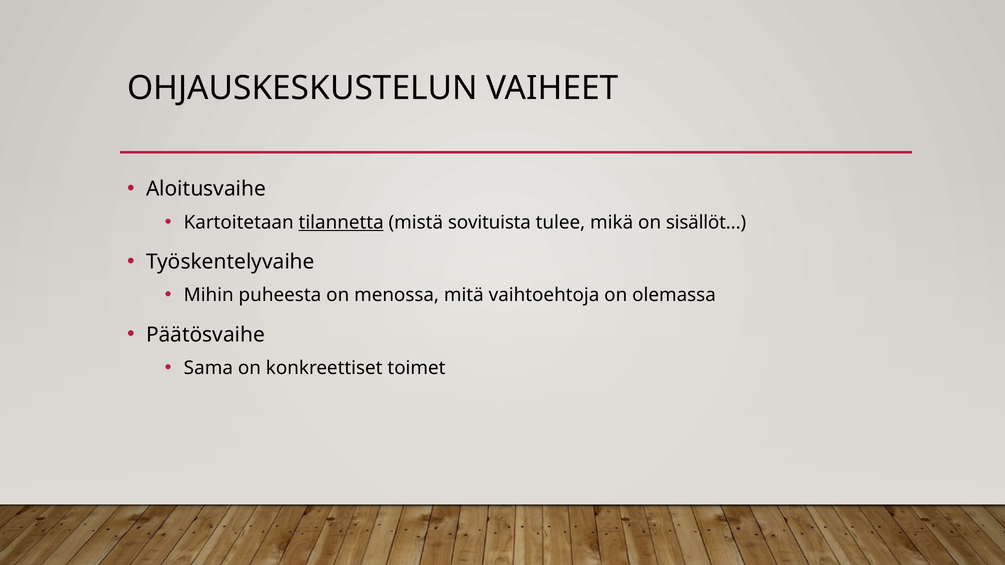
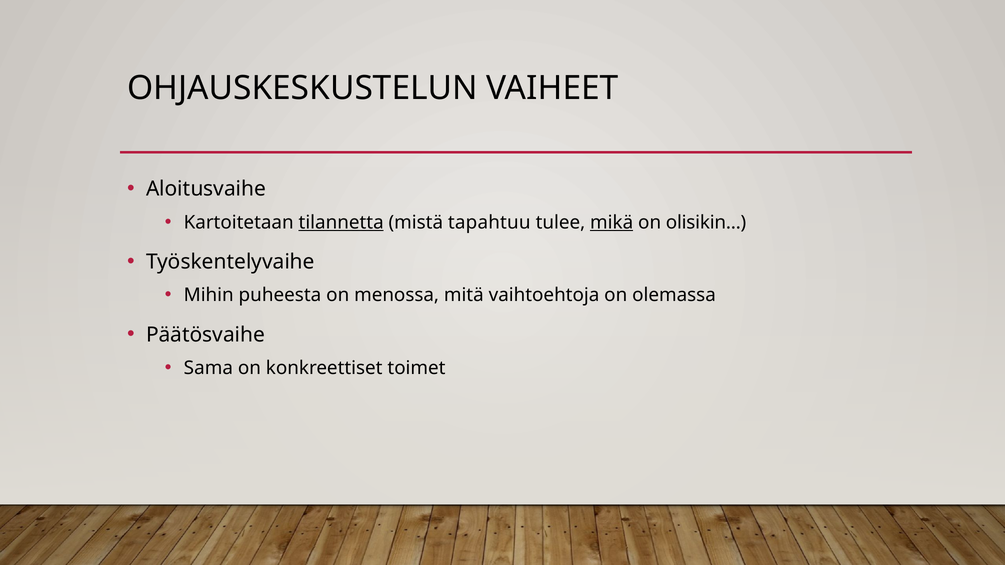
sovituista: sovituista -> tapahtuu (489, 222)
mikä underline: none -> present (612, 222)
sisällöt…: sisällöt… -> olisikin… (706, 222)
